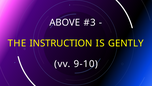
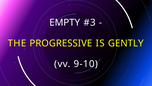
ABOVE: ABOVE -> EMPTY (65, 22)
INSTRUCTION: INSTRUCTION -> PROGRESSIVE (61, 43)
